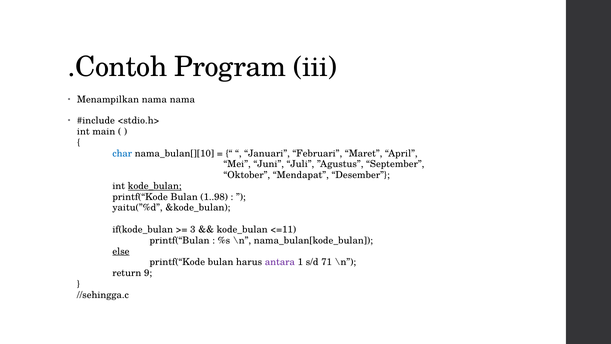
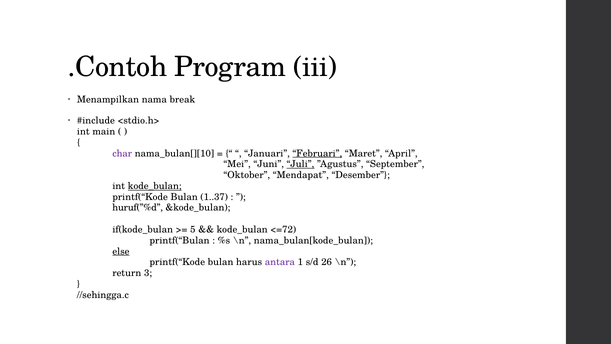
nama nama: nama -> break (182, 100)
char colour: blue -> purple (122, 153)
Februari underline: none -> present (317, 153)
Juli underline: none -> present (300, 164)
1..98: 1..98 -> 1..37 (214, 197)
yaitu(”%d: yaitu(”%d -> huruf(”%d (138, 208)
3: 3 -> 5 (193, 229)
<=11: <=11 -> <=72 (283, 229)
71: 71 -> 26 (327, 262)
9: 9 -> 3 (148, 273)
